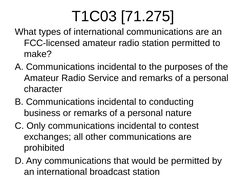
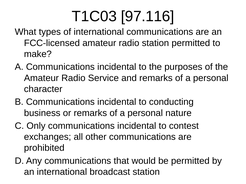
71.275: 71.275 -> 97.116 (148, 16)
